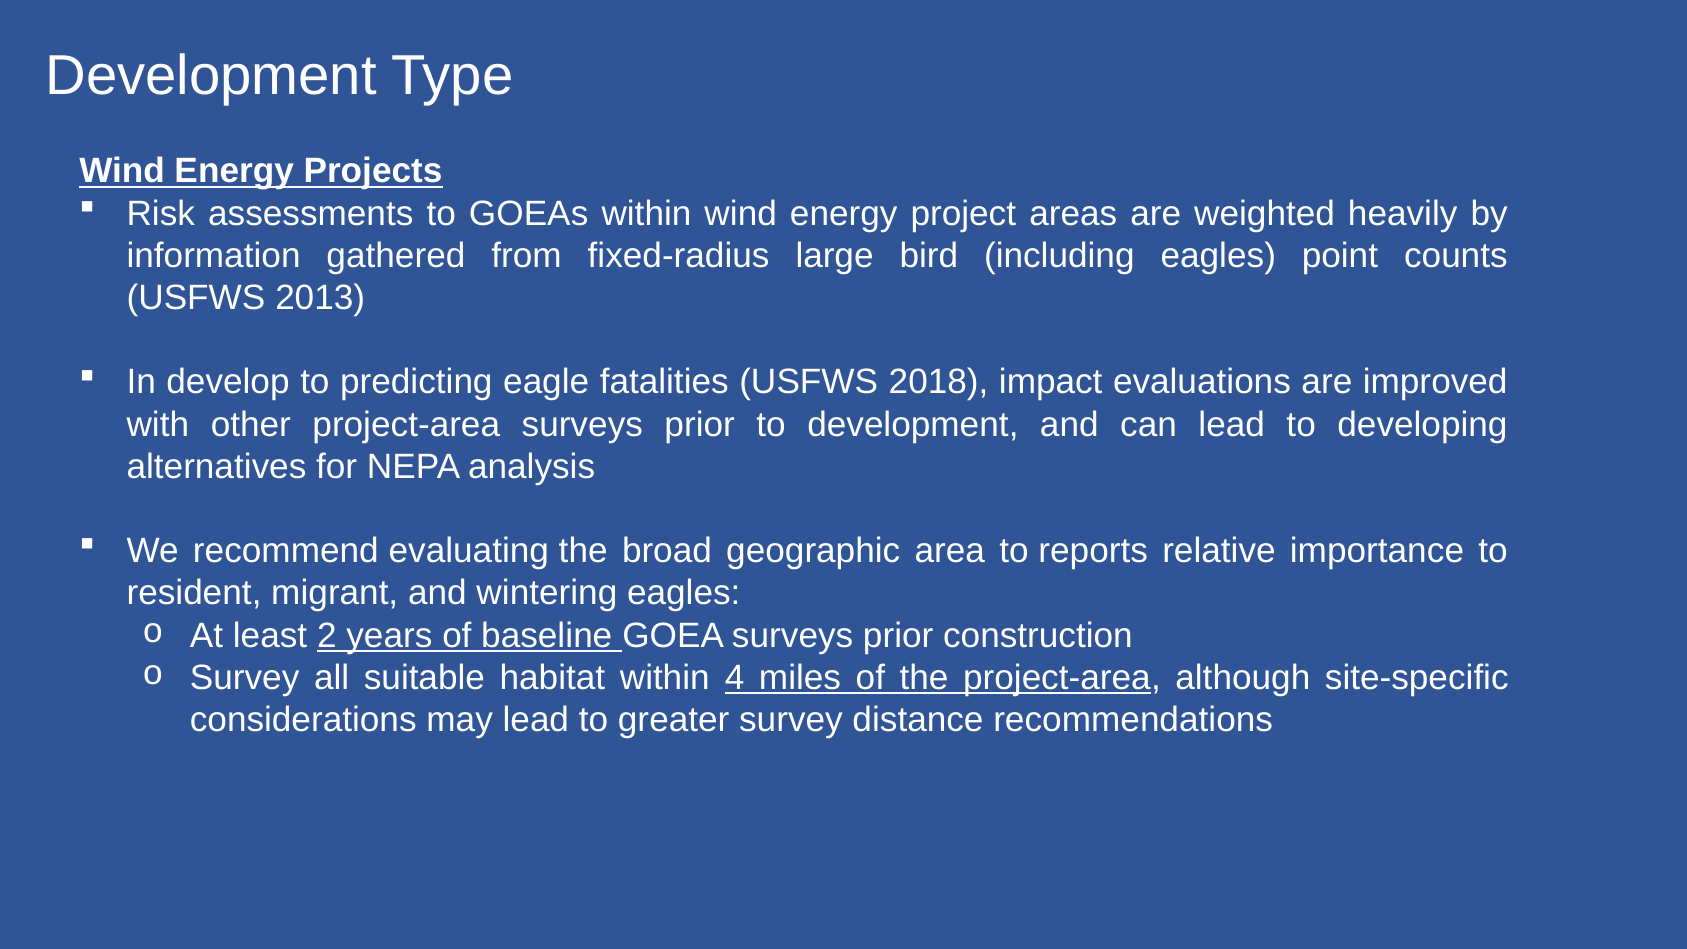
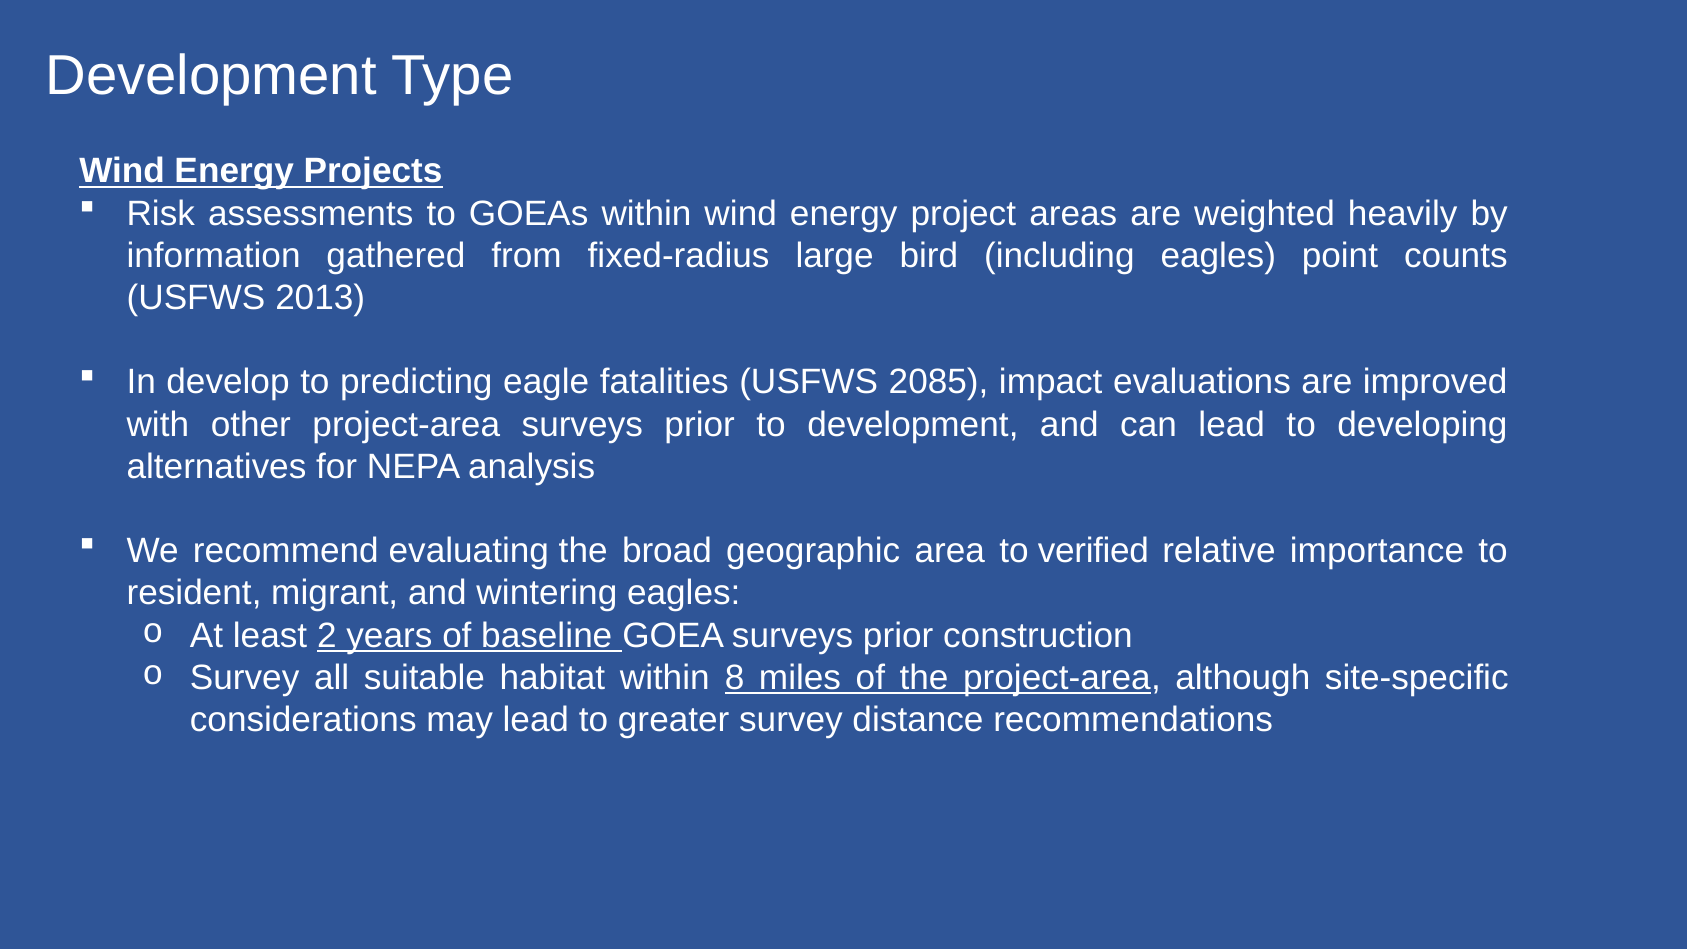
2018: 2018 -> 2085 (939, 382)
reports: reports -> verified (1093, 551)
4: 4 -> 8 (735, 678)
